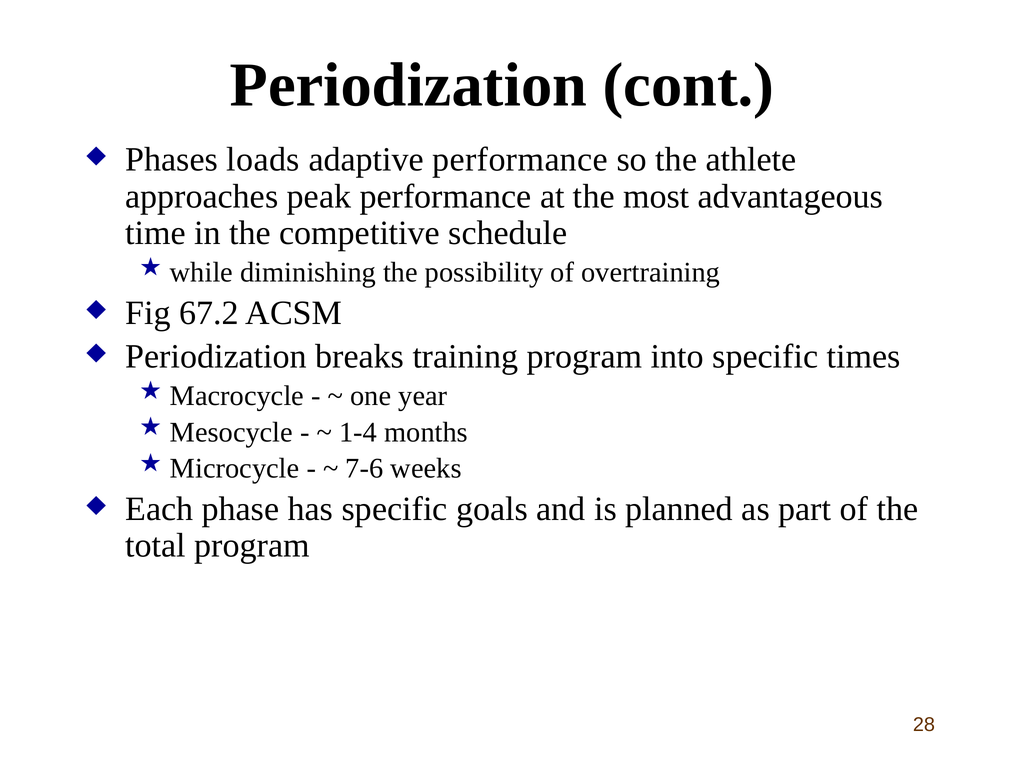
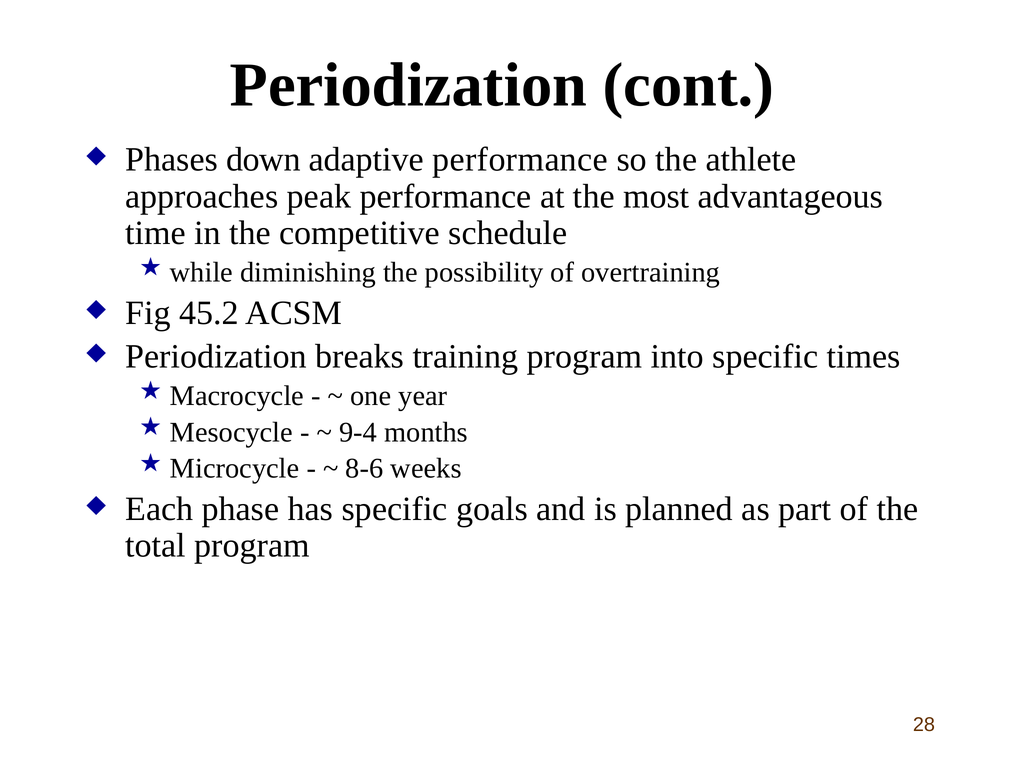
loads: loads -> down (263, 160)
67.2: 67.2 -> 45.2 (209, 313)
1-4: 1-4 -> 9-4 (358, 432)
7-6: 7-6 -> 8-6 (364, 469)
